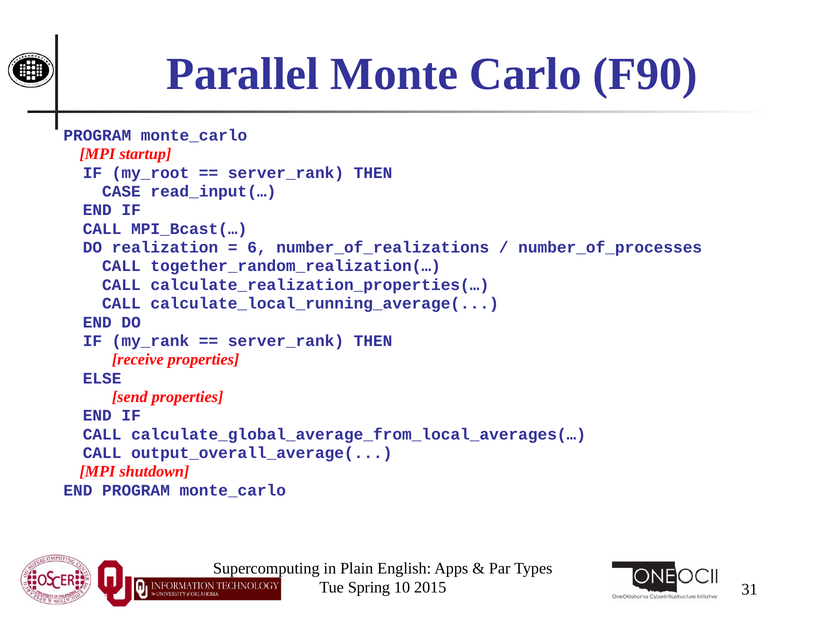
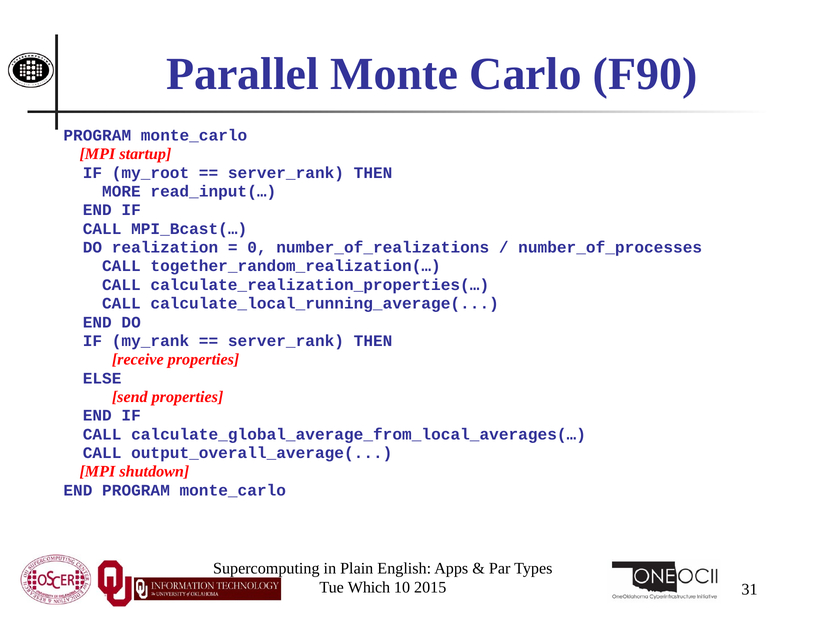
CASE: CASE -> MORE (121, 191)
6: 6 -> 0 (257, 247)
Spring: Spring -> Which (369, 588)
